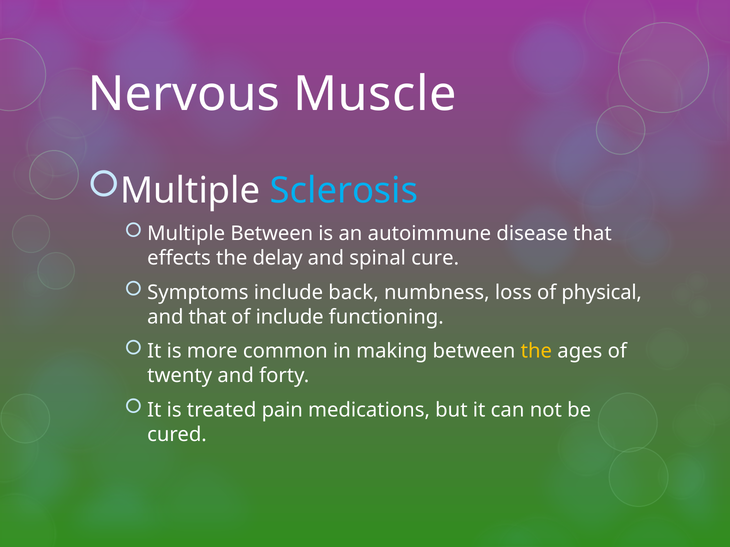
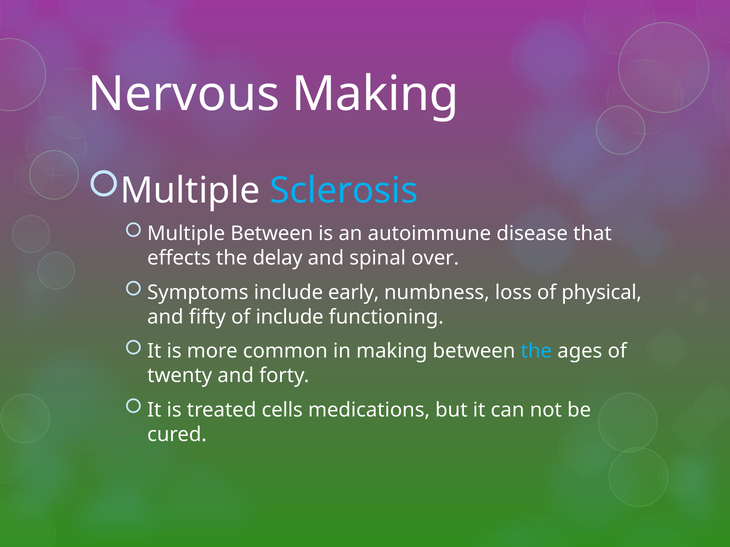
Nervous Muscle: Muscle -> Making (375, 94)
cure: cure -> over (435, 258)
back: back -> early (354, 293)
and that: that -> fifty (207, 317)
the colour: yellow -> light blue (536, 352)
pain: pain -> cells (282, 410)
